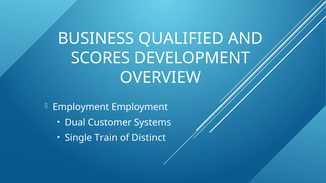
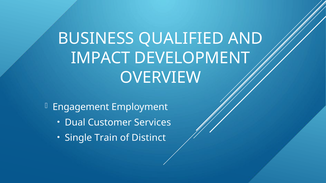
SCORES: SCORES -> IMPACT (100, 58)
Employment: Employment -> Engagement (81, 107)
Systems: Systems -> Services (153, 123)
